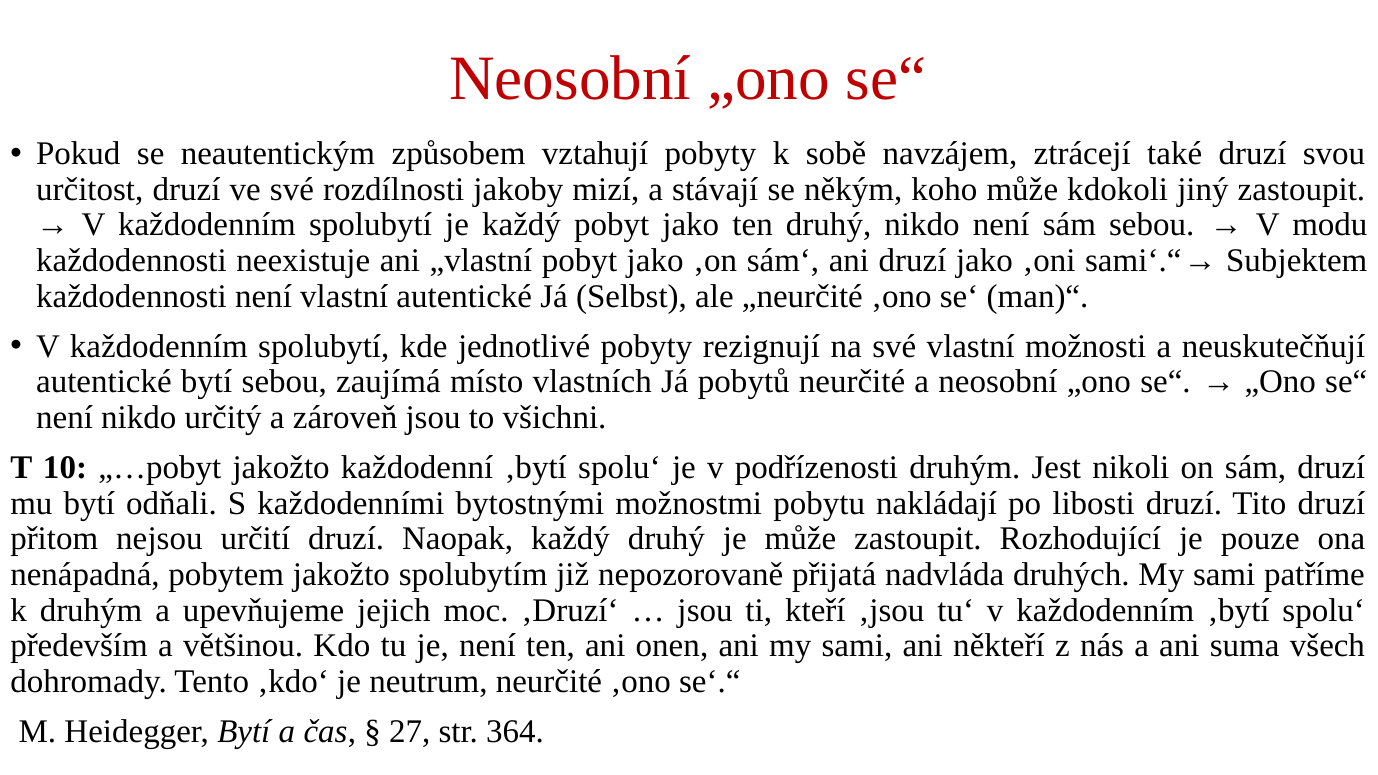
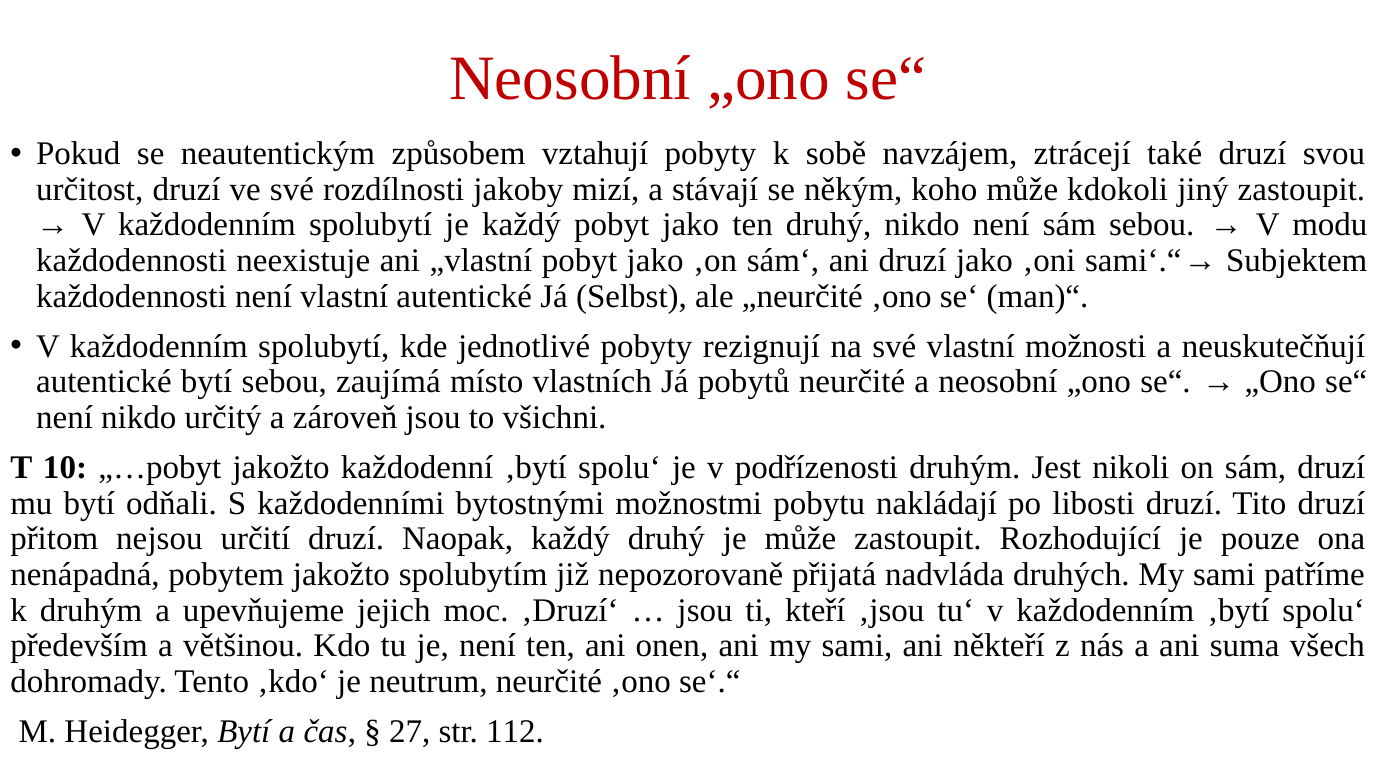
364: 364 -> 112 (515, 732)
